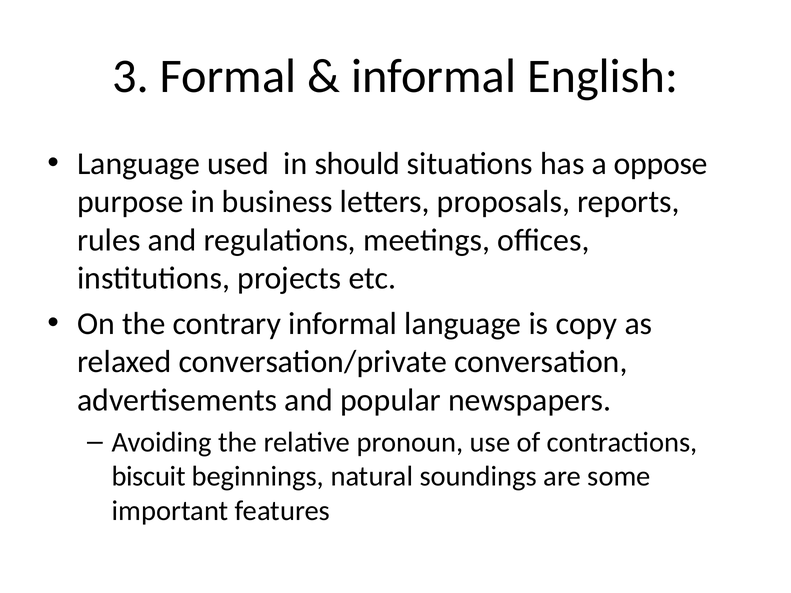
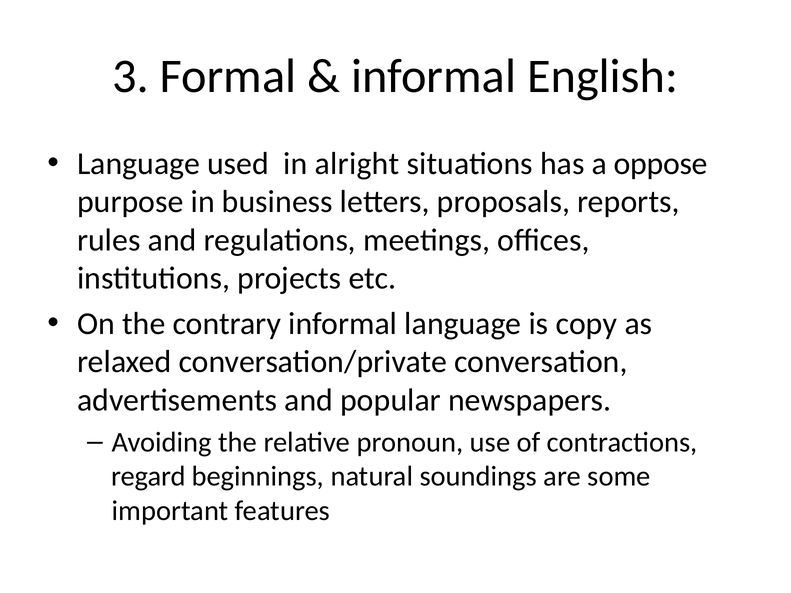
should: should -> alright (357, 164)
biscuit: biscuit -> regard (149, 477)
